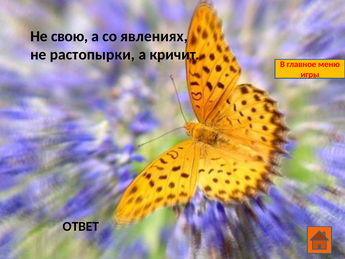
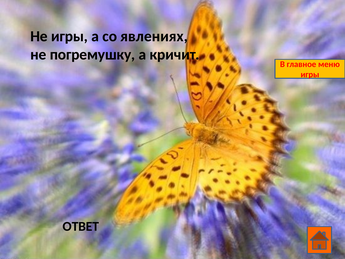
Не свою: свою -> игры (70, 36)
растопырки: растопырки -> погремушку (93, 55)
